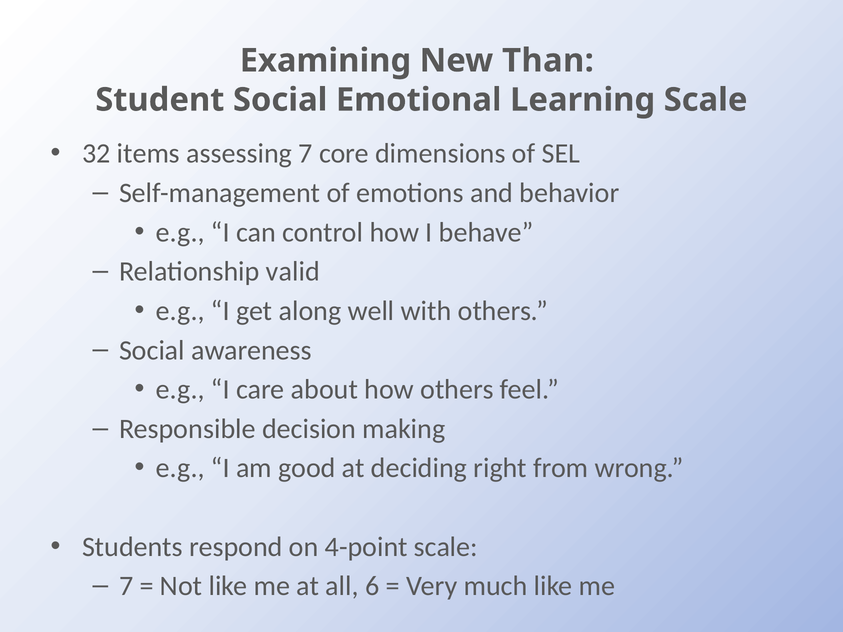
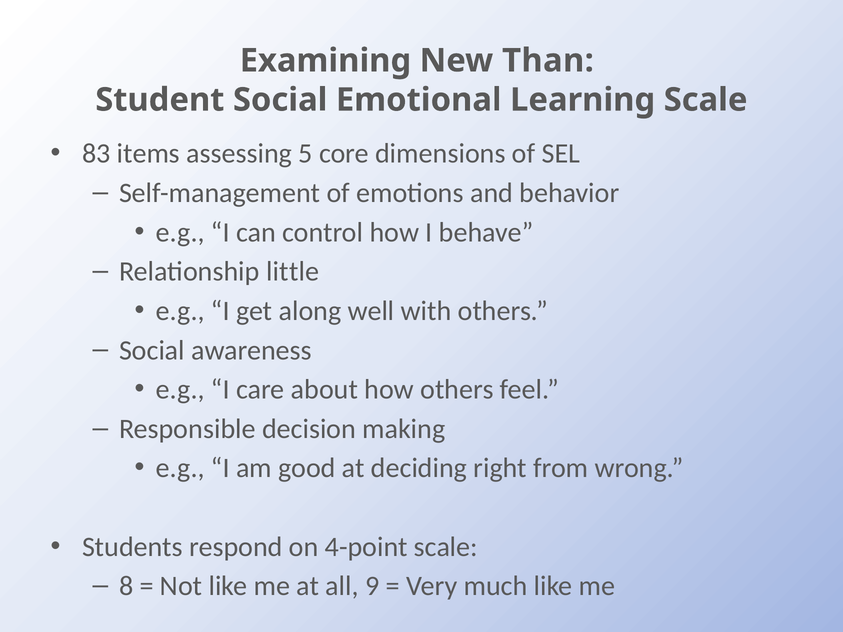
32: 32 -> 83 (96, 154)
assessing 7: 7 -> 5 (306, 154)
valid: valid -> little (293, 272)
7: 7 -> 8 (126, 586)
6: 6 -> 9 (372, 586)
